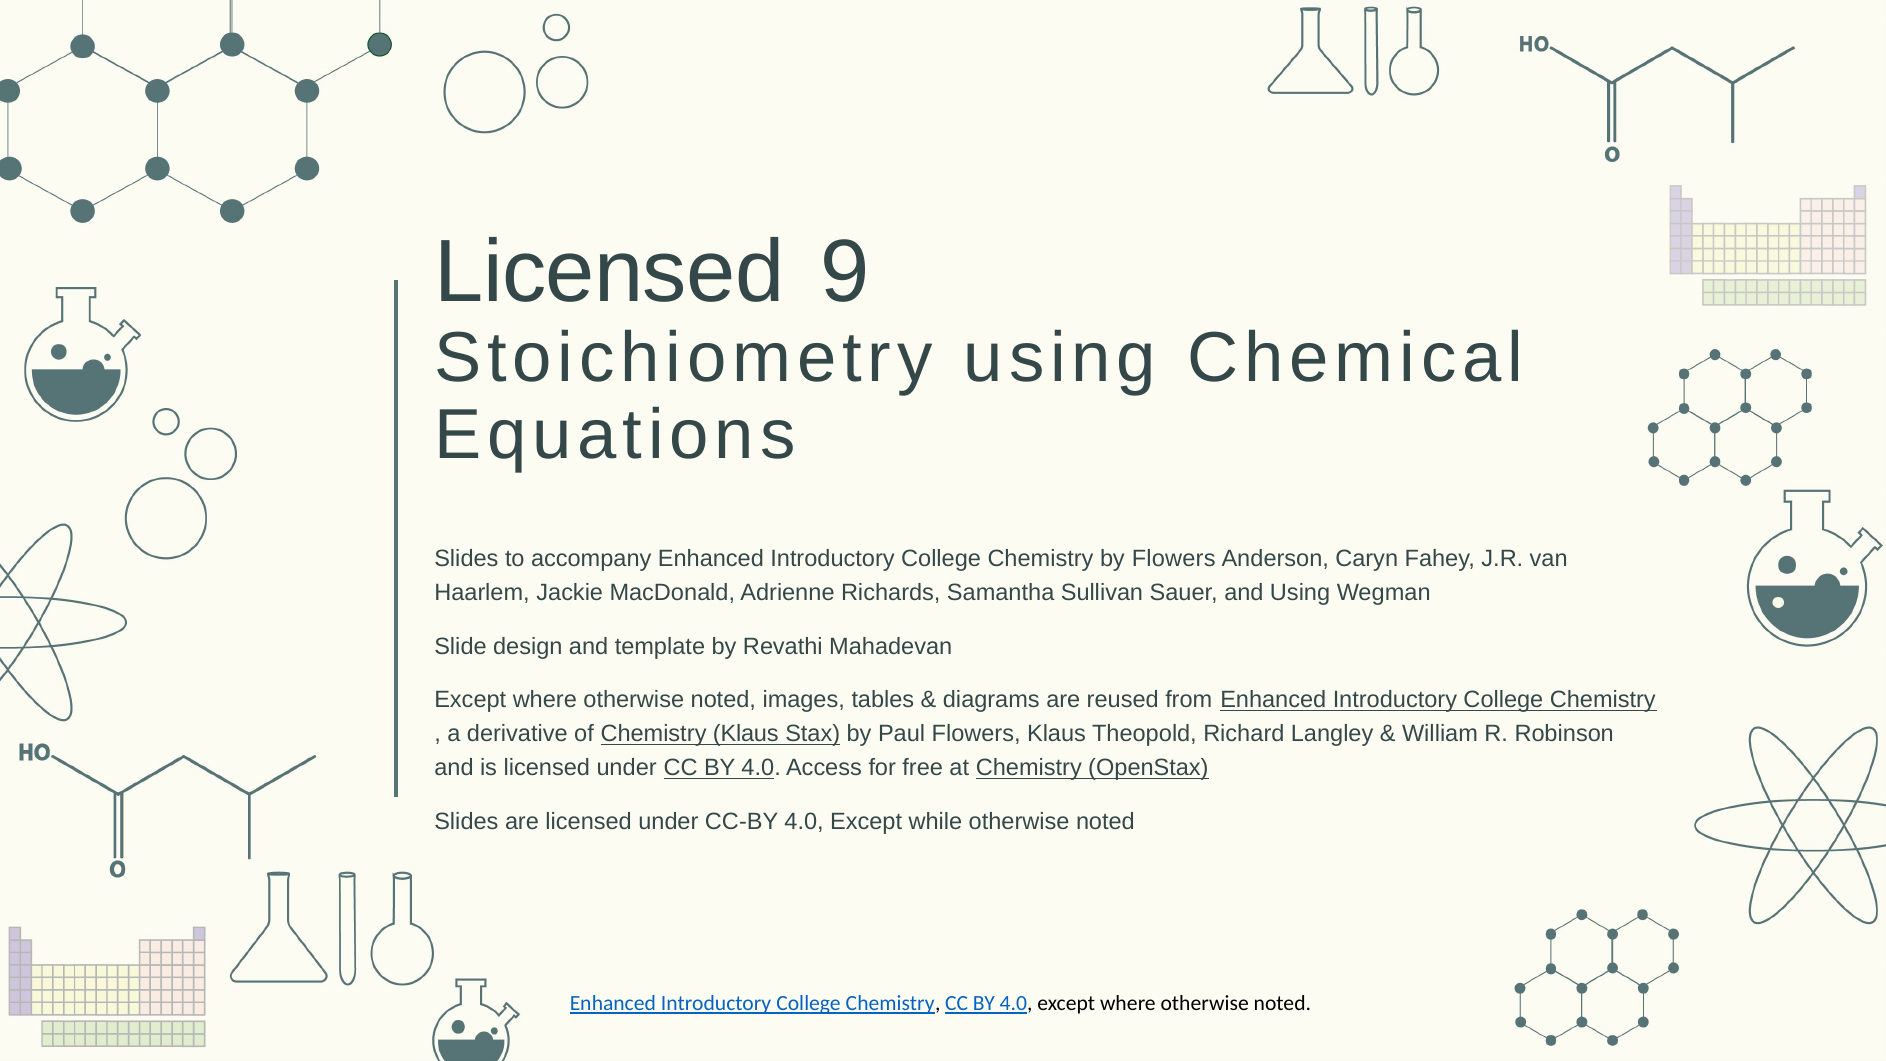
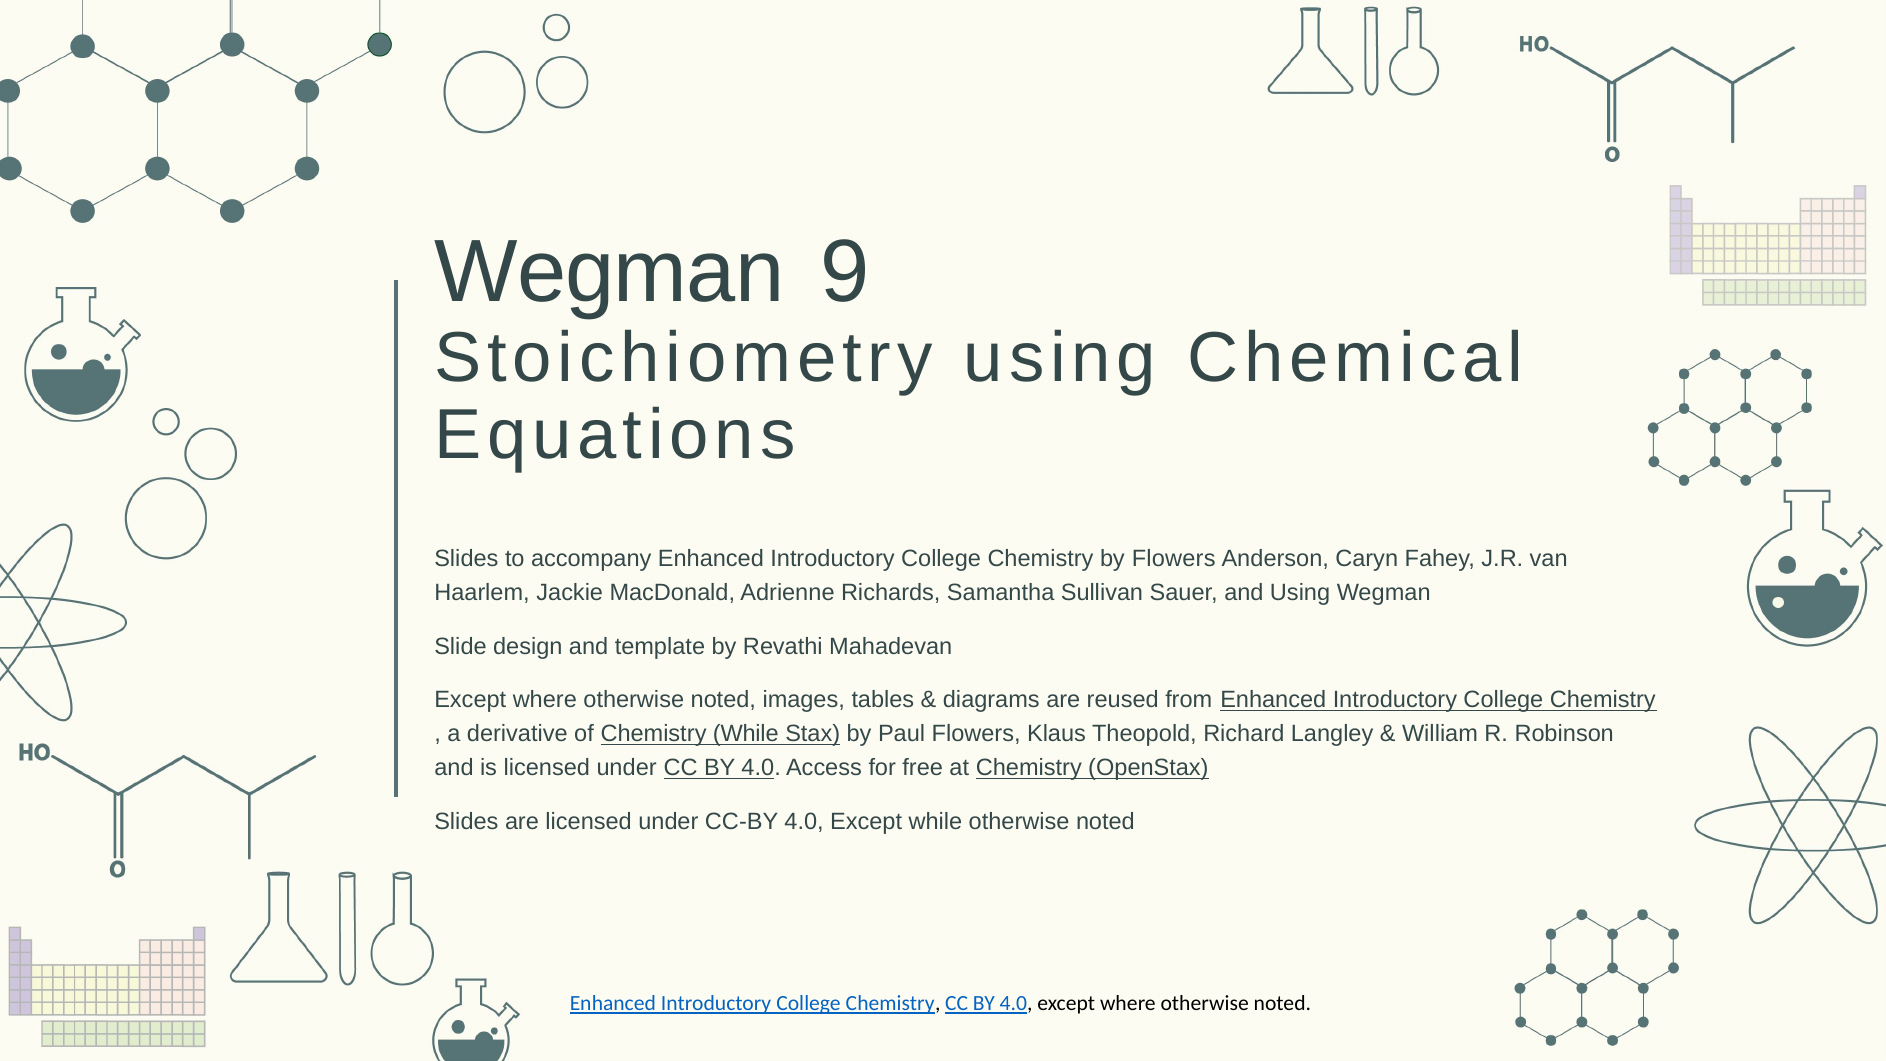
Licensed: Licensed -> Wegman (609, 272)
Chemistry Klaus: Klaus -> While (746, 734)
